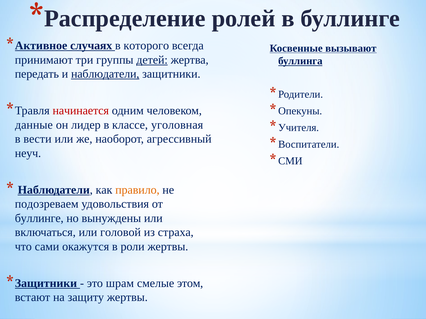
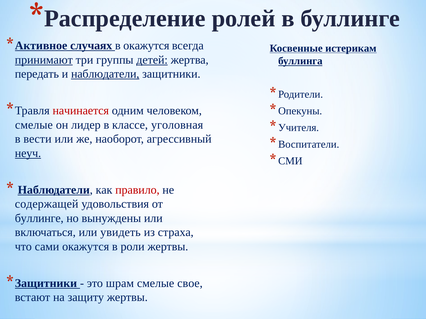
в которого: которого -> окажутся (146, 46)
вызывают: вызывают -> истерикам (351, 48)
принимают underline: none -> present (44, 60)
данные: данные -> смелые (34, 125)
неуч underline: none -> present (28, 153)
правило colour: orange -> red (137, 190)
подозреваем: подозреваем -> содержащей (47, 204)
головой: головой -> увидеть (121, 233)
этом: этом -> свое (190, 284)
